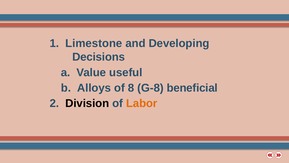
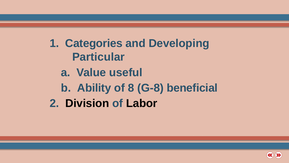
Limestone: Limestone -> Categories (94, 43)
Decisions: Decisions -> Particular (98, 57)
Alloys: Alloys -> Ability (94, 88)
Labor colour: orange -> black (142, 103)
